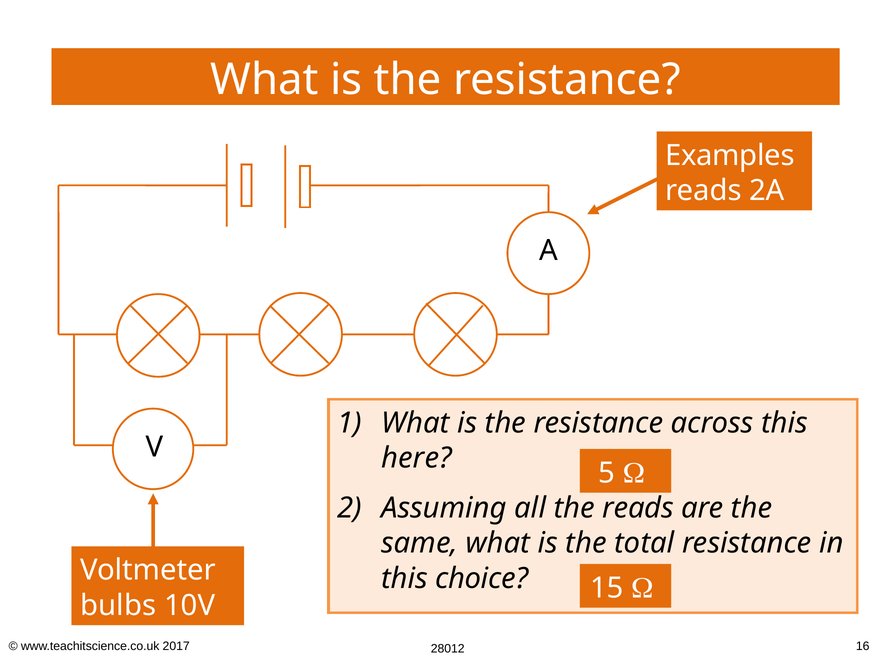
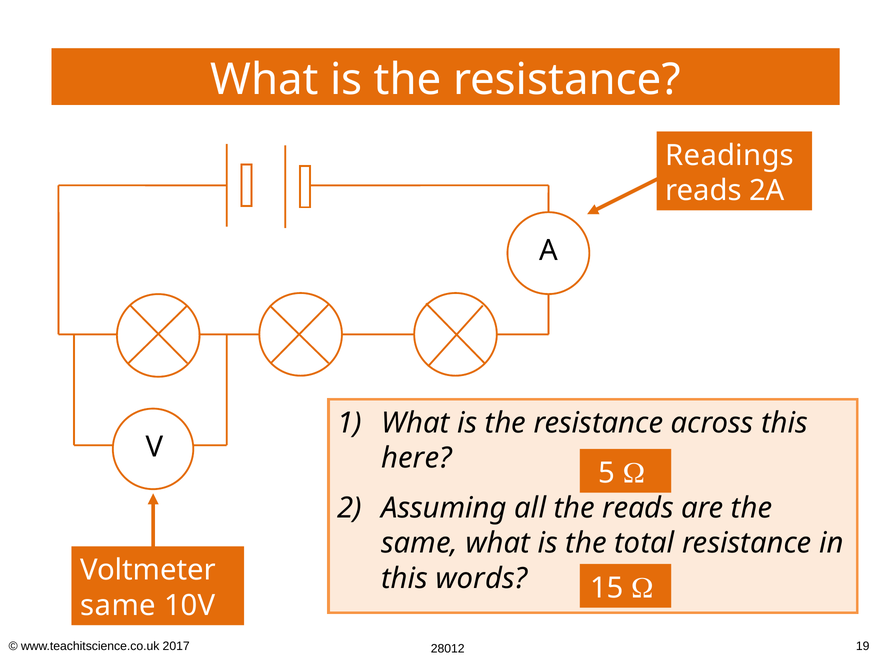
Examples: Examples -> Readings (730, 155)
choice: choice -> words (481, 578)
bulbs: bulbs -> same (118, 605)
16: 16 -> 19 (863, 646)
